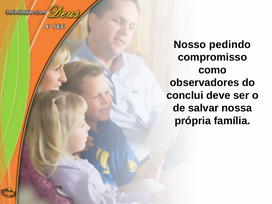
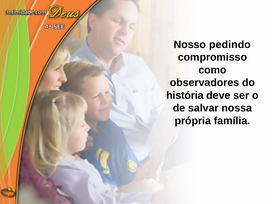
conclui: conclui -> história (185, 95)
